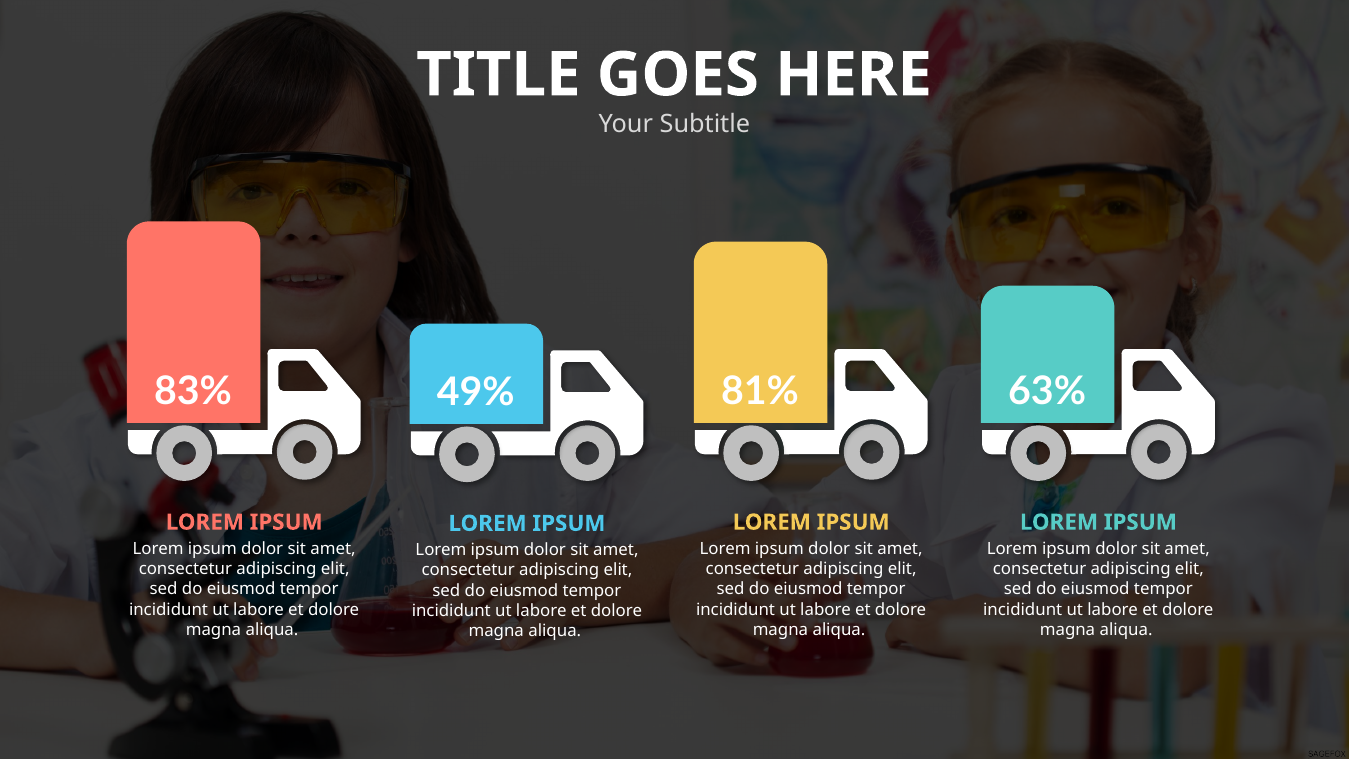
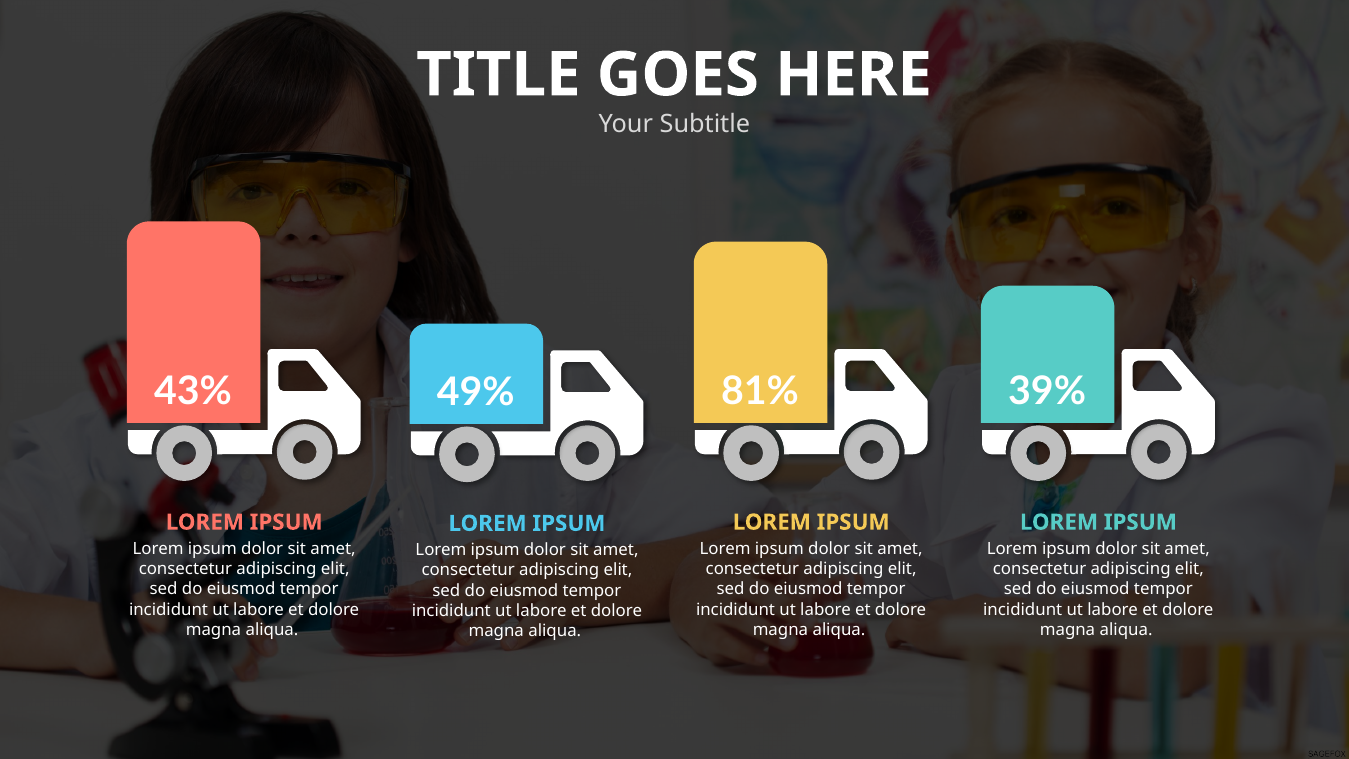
83%: 83% -> 43% (193, 391)
63%: 63% -> 39% (1047, 391)
